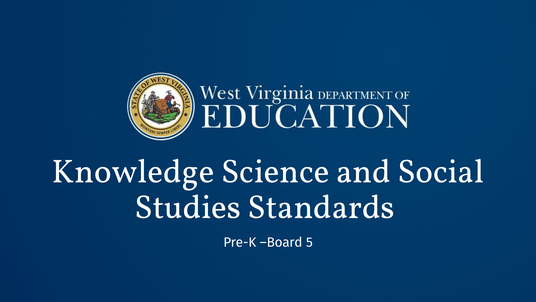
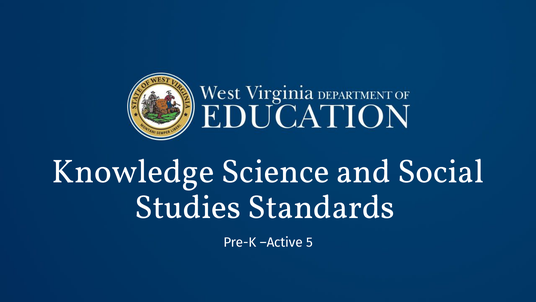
Board: Board -> Active (281, 242)
